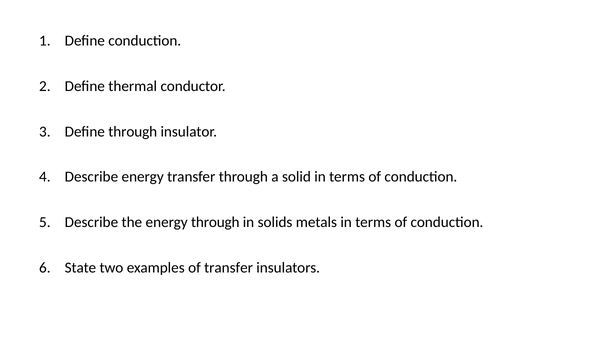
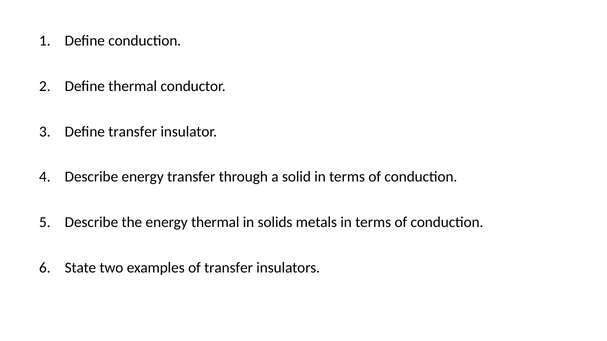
Define through: through -> transfer (133, 132)
energy through: through -> thermal (215, 223)
